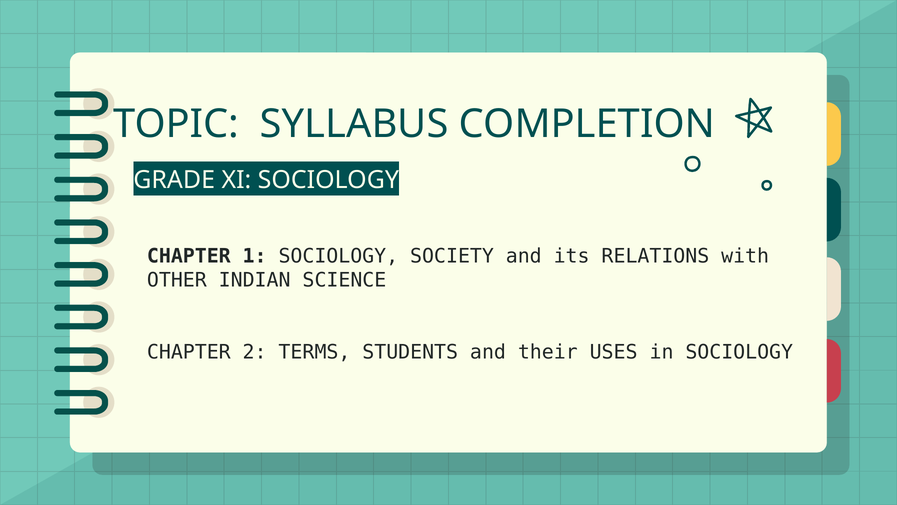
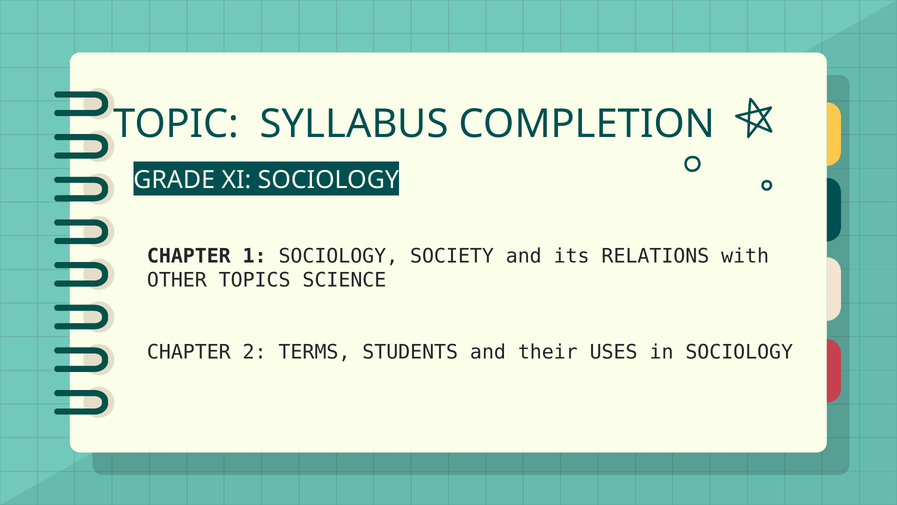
INDIAN: INDIAN -> TOPICS (255, 280)
